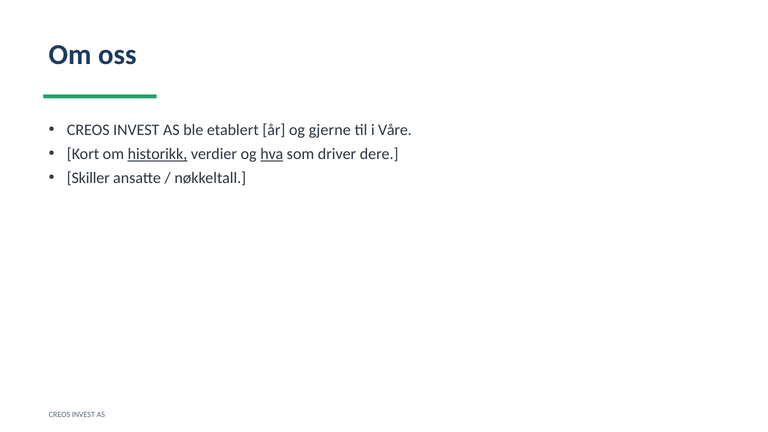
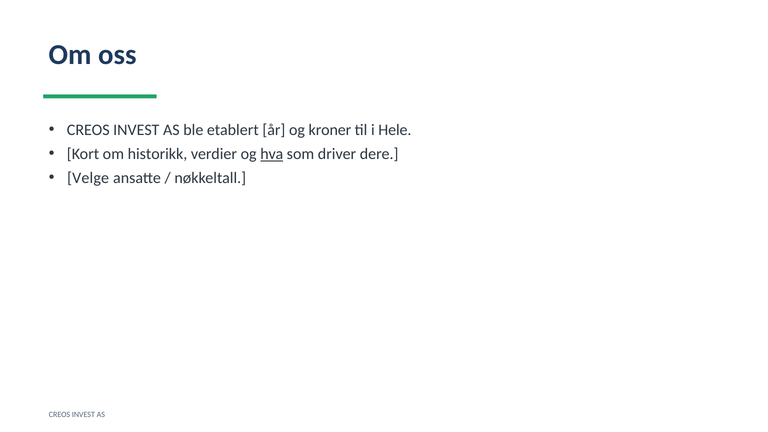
gjerne: gjerne -> kroner (330, 130)
Våre: Våre -> Hele (395, 130)
historikk underline: present -> none (158, 154)
Skiller: Skiller -> Velge (88, 178)
